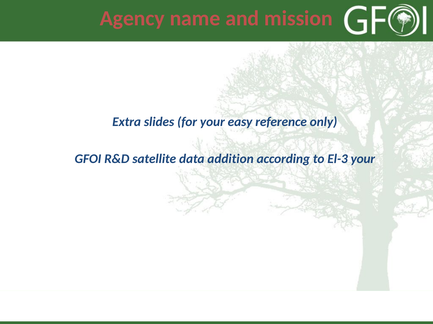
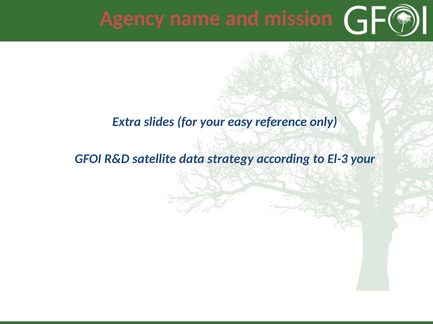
addition: addition -> strategy (231, 159)
